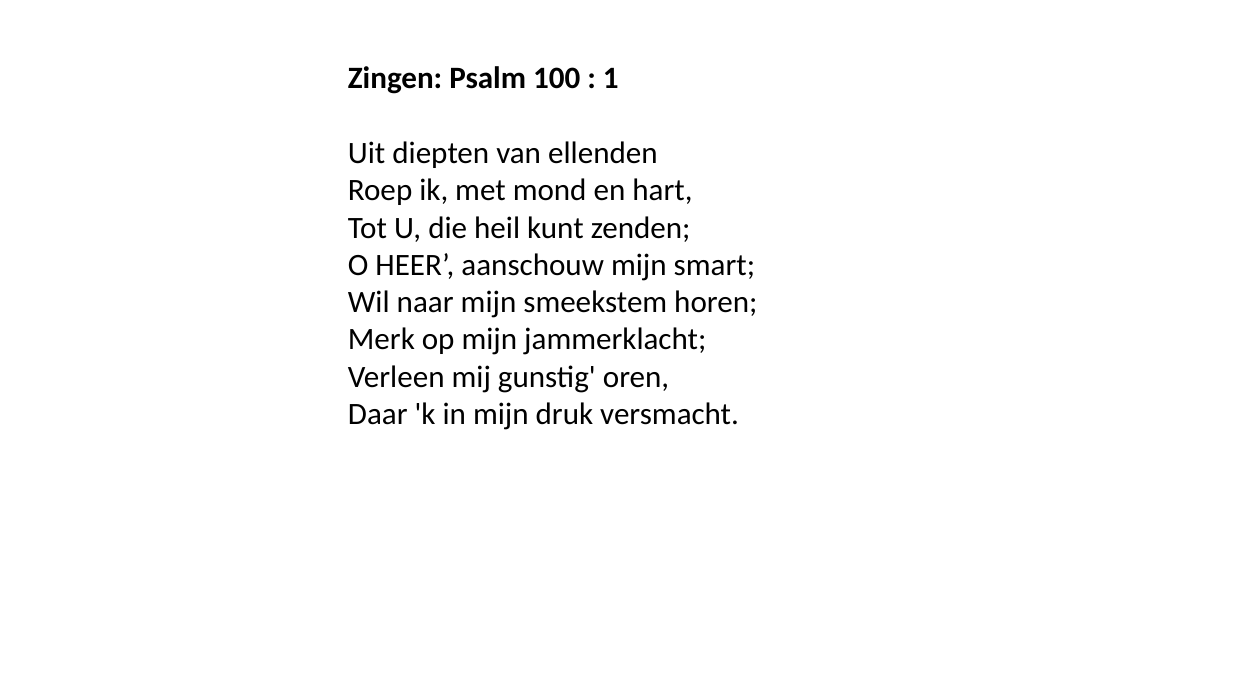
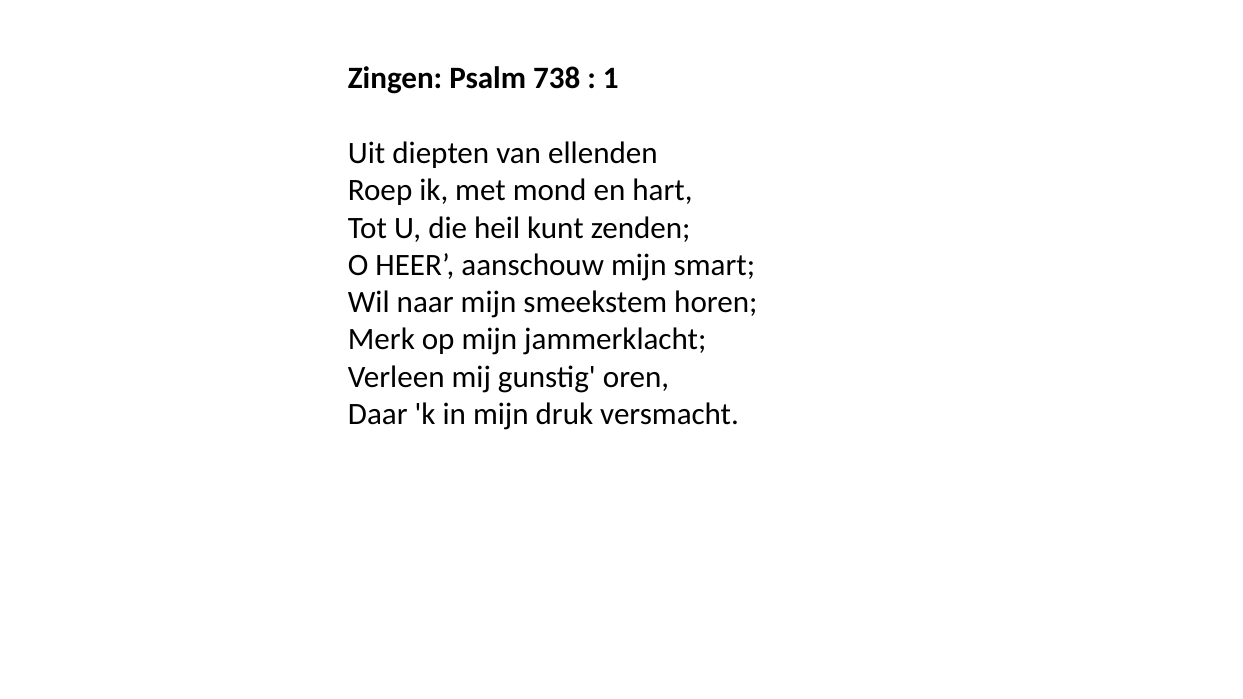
100: 100 -> 738 (557, 79)
